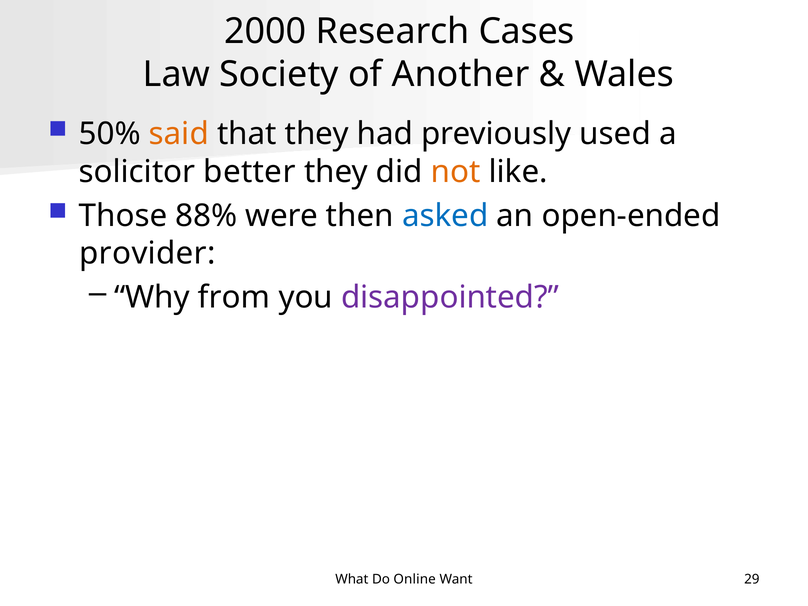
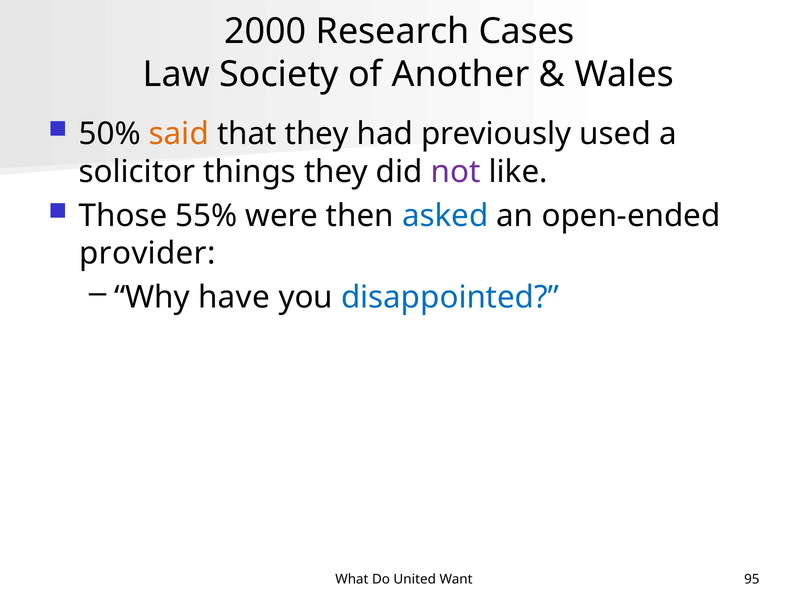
better: better -> things (250, 172)
not colour: orange -> purple (456, 172)
88%: 88% -> 55% (206, 216)
from: from -> have (234, 298)
disappointed colour: purple -> blue (450, 298)
Online: Online -> United (415, 579)
29: 29 -> 95 (752, 579)
